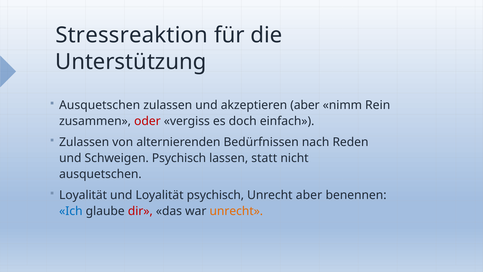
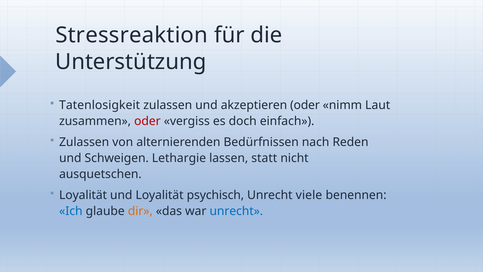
Ausquetschen: Ausquetschen -> Tatenlosigkeit (100, 105)
akzeptieren aber: aber -> oder (305, 105)
Rein: Rein -> Laut (378, 105)
Schweigen Psychisch: Psychisch -> Lethargie (179, 158)
Unrecht aber: aber -> viele (309, 195)
dir colour: red -> orange (140, 211)
unrecht colour: orange -> blue (236, 211)
